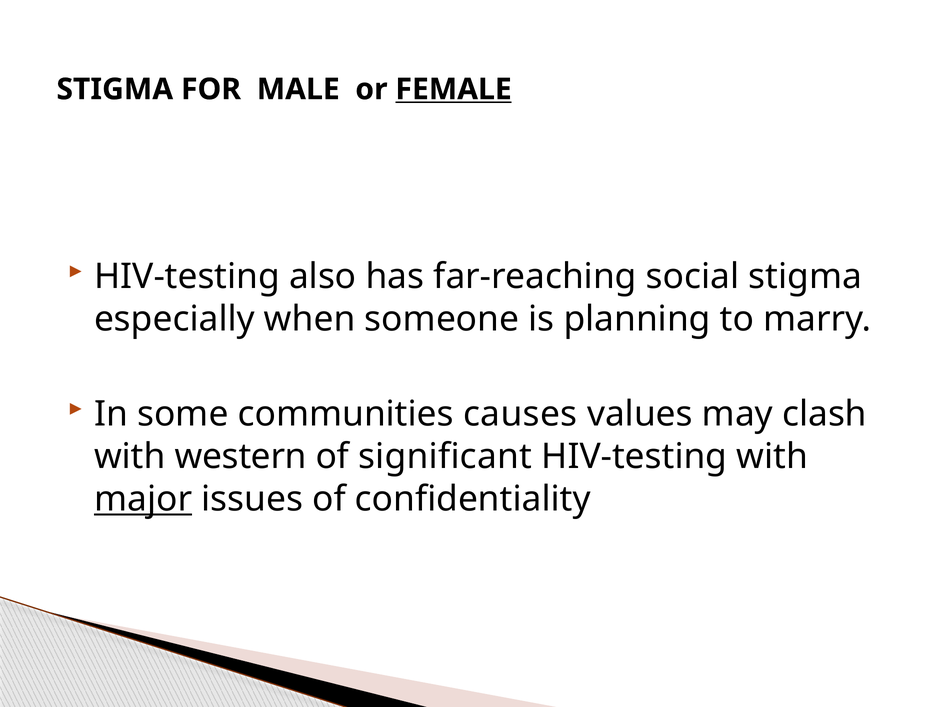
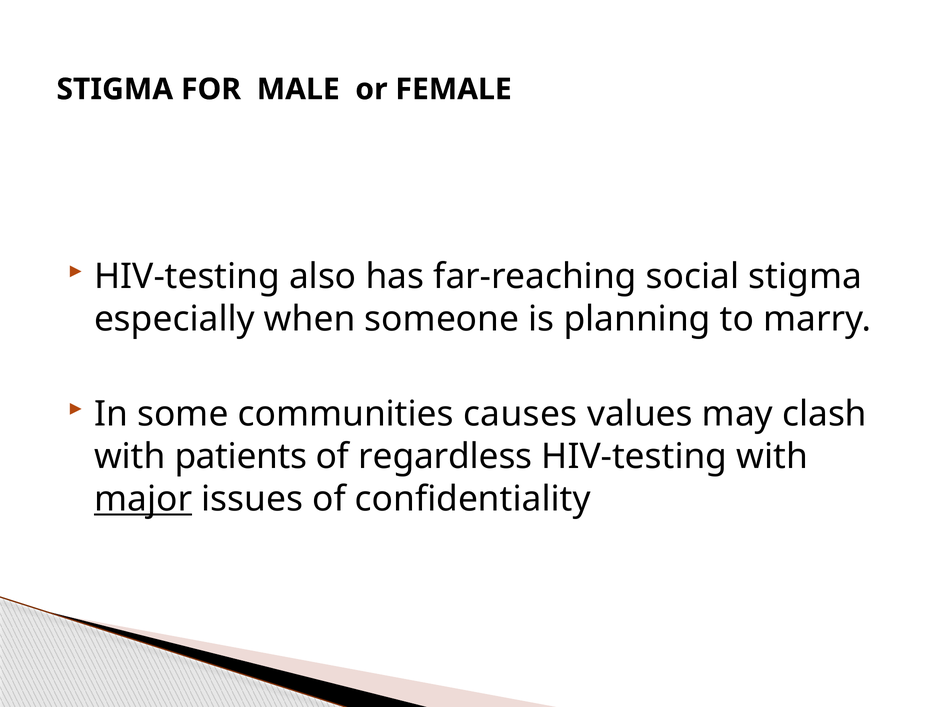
FEMALE underline: present -> none (454, 89)
western: western -> patients (241, 457)
significant: significant -> regardless (445, 457)
